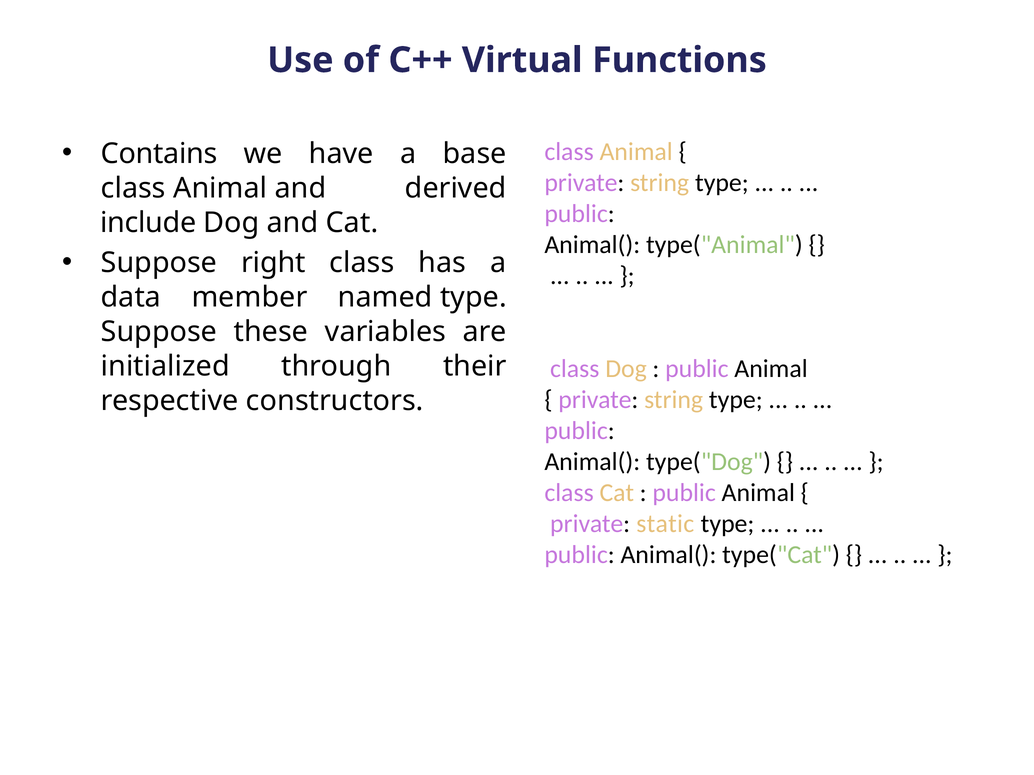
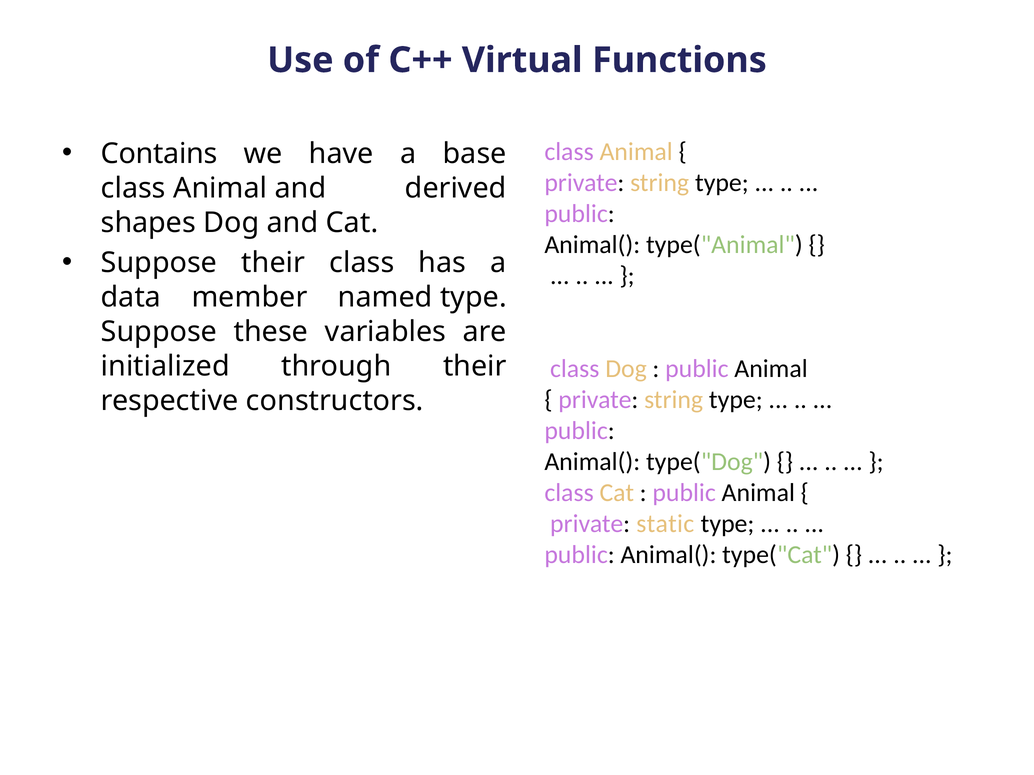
include: include -> shapes (148, 223)
Suppose right: right -> their (273, 263)
